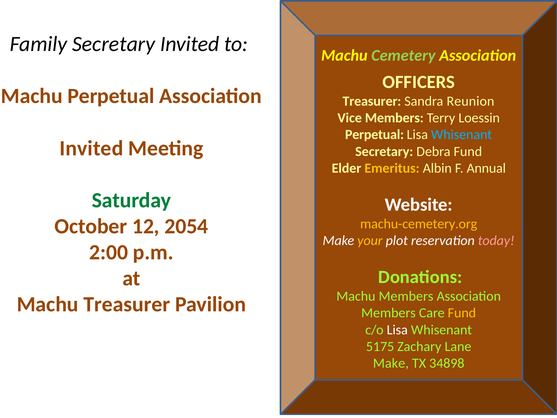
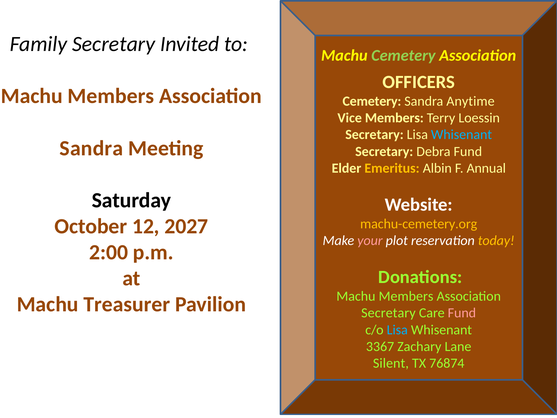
Perpetual: Perpetual -> Members (111, 96)
Treasurer: Treasurer -> Cemetery (372, 101)
Reunion: Reunion -> Anytime (471, 101)
Perpetual: Perpetual -> Secretary (374, 135)
Invited: Invited -> Sandra (91, 148)
Saturday colour: green -> black (132, 200)
2054: 2054 -> 2027 (186, 226)
your colour: yellow -> pink (370, 240)
today colour: pink -> yellow (496, 240)
Members: Members -> Secretary (388, 313)
Fund colour: yellow -> pink (462, 313)
Lisa colour: white -> light blue (397, 330)
5175: 5175 -> 3367 (380, 346)
Make: Make -> Silent (391, 363)
34898: 34898 -> 76874 (447, 363)
